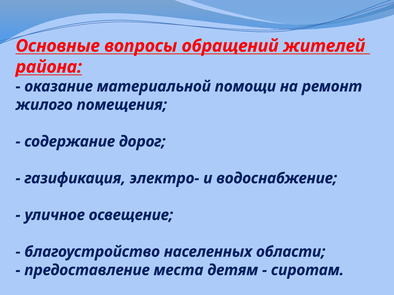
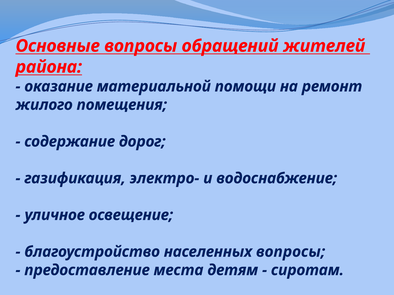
населенных области: области -> вопросы (291, 252)
